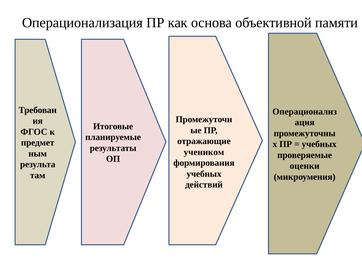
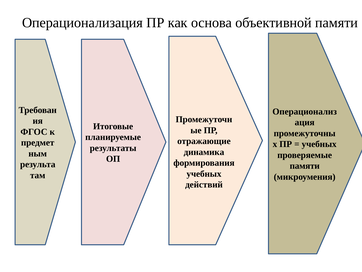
учеником: учеником -> динамика (204, 152)
оценки: оценки -> памяти (305, 166)
